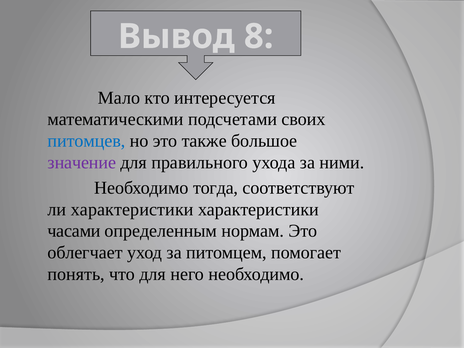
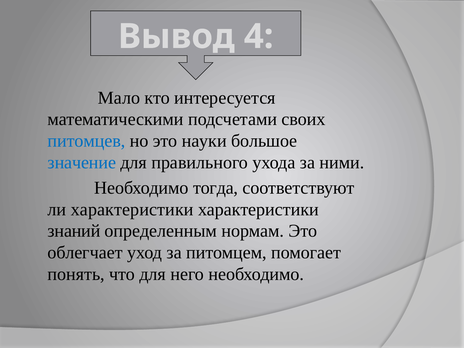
8: 8 -> 4 (259, 36)
также: также -> науки (204, 141)
значение colour: purple -> blue (82, 163)
часами: часами -> знаний (74, 231)
